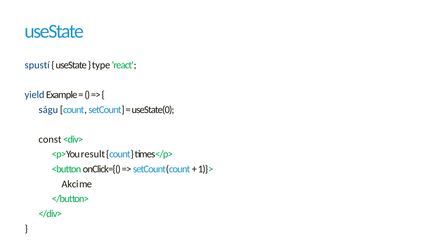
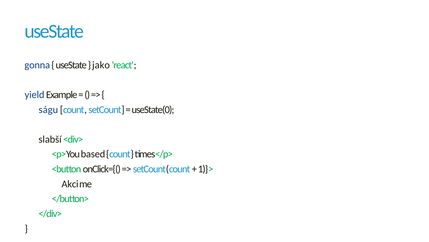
spustí: spustí -> gonna (37, 65)
type: type -> jako (101, 65)
const: const -> slabší (50, 139)
result: result -> based (93, 154)
